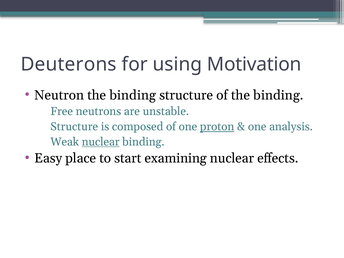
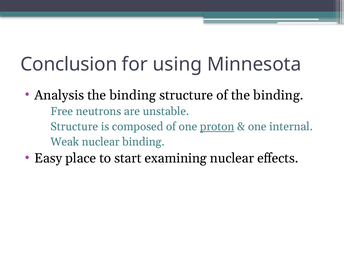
Deuterons: Deuterons -> Conclusion (69, 64)
Motivation: Motivation -> Minnesota (254, 64)
Neutron: Neutron -> Analysis (59, 95)
analysis: analysis -> internal (291, 127)
nuclear underline: present -> none (101, 142)
